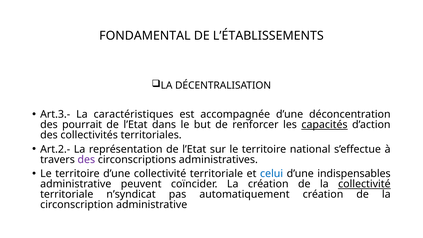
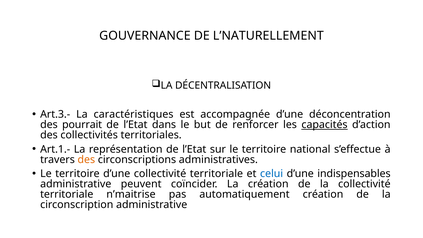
FONDAMENTAL: FONDAMENTAL -> GOUVERNANCE (145, 36)
L’ÉTABLISSEMENTS: L’ÉTABLISSEMENTS -> L’NATURELLEMENT (268, 36)
Art.2.‐: Art.2.‐ -> Art.1.‐ (55, 149)
des colour: purple -> orange (86, 160)
collectivité underline: present -> none (364, 184)
n’syndicat: n’syndicat -> n’maitrise (131, 194)
